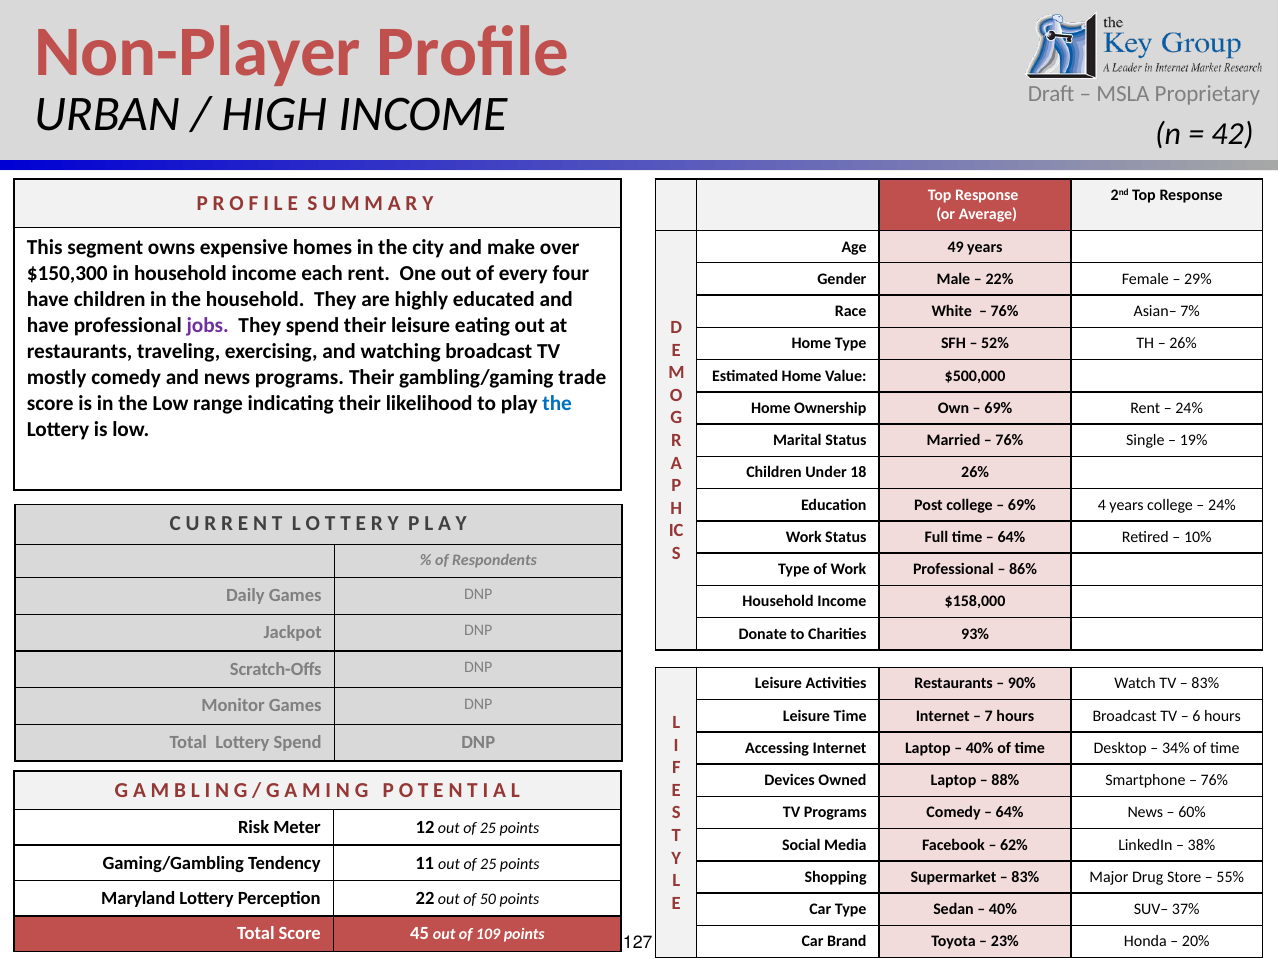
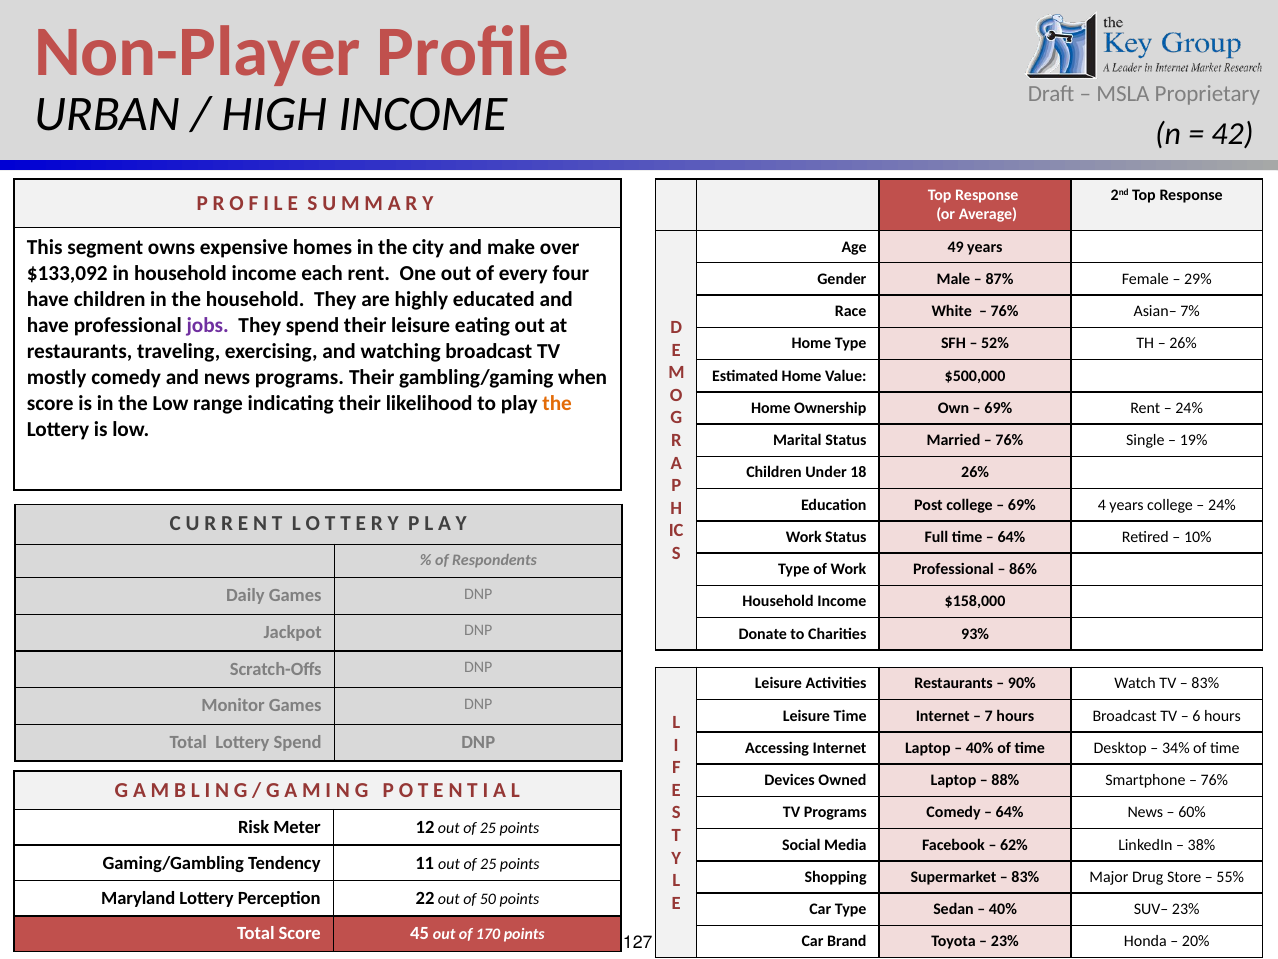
$150,300: $150,300 -> $133,092 (67, 273)
22%: 22% -> 87% (1000, 279)
trade: trade -> when (583, 377)
the colour: blue -> orange (557, 403)
SUV– 37%: 37% -> 23% (1186, 909)
109: 109 -> 170 (488, 934)
